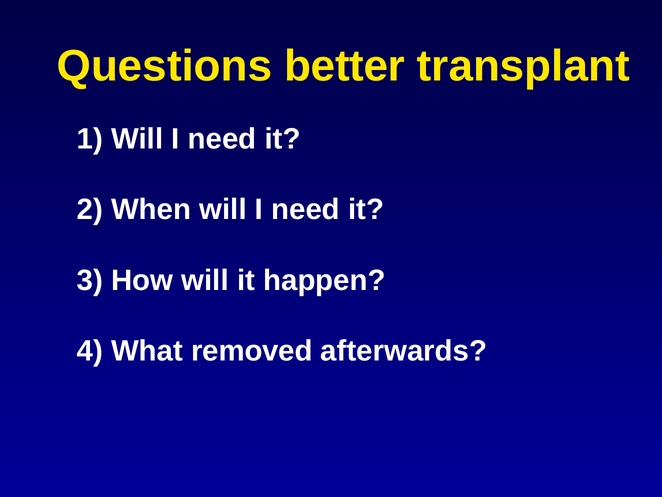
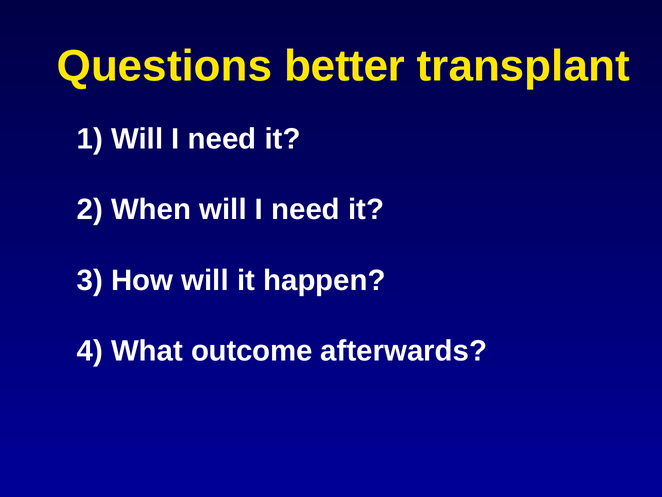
removed: removed -> outcome (252, 351)
